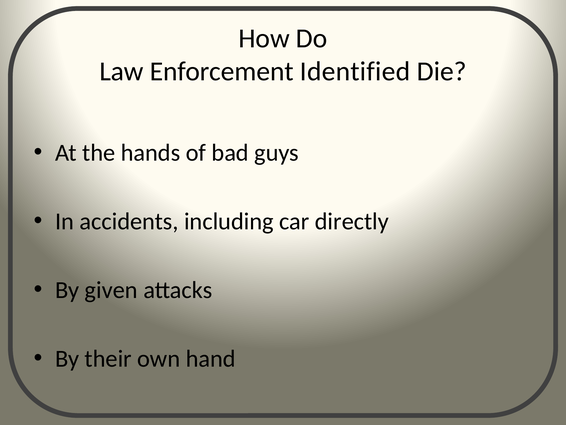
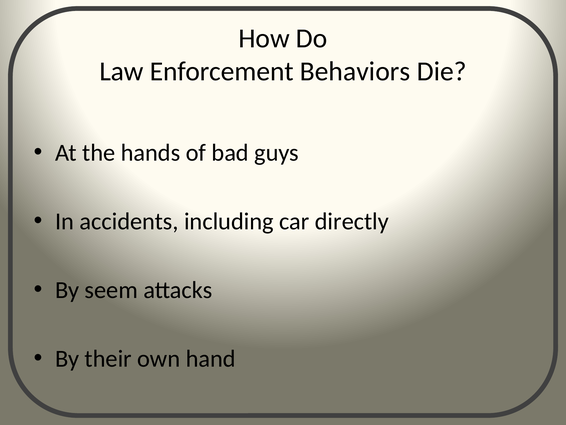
Identified: Identified -> Behaviors (355, 71)
given: given -> seem (111, 290)
